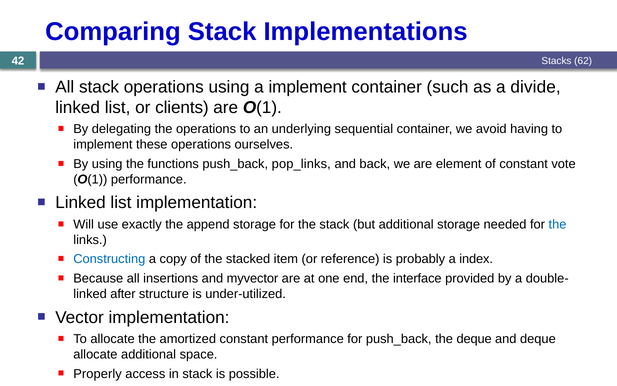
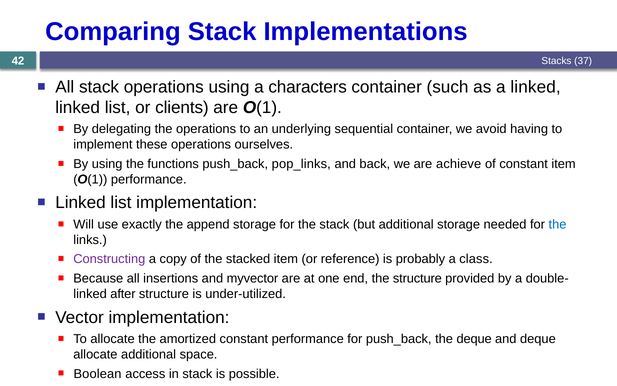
62: 62 -> 37 (583, 61)
a implement: implement -> characters (308, 87)
a divide: divide -> linked (536, 87)
element: element -> achieve (459, 164)
constant vote: vote -> item (564, 164)
Constructing colour: blue -> purple (109, 259)
index: index -> class (476, 259)
the interface: interface -> structure (417, 278)
Properly: Properly -> Boolean (98, 373)
